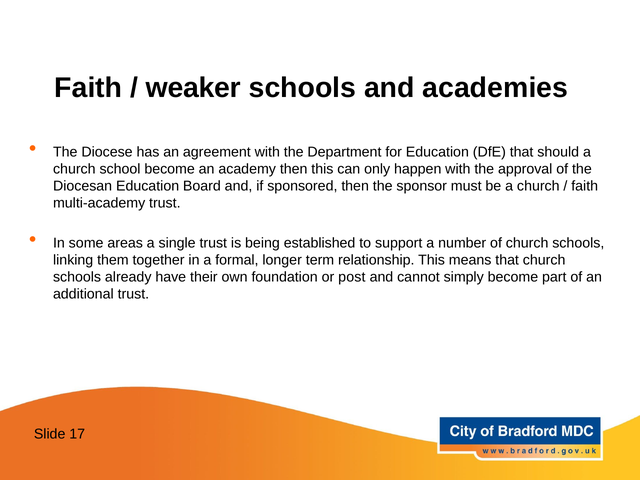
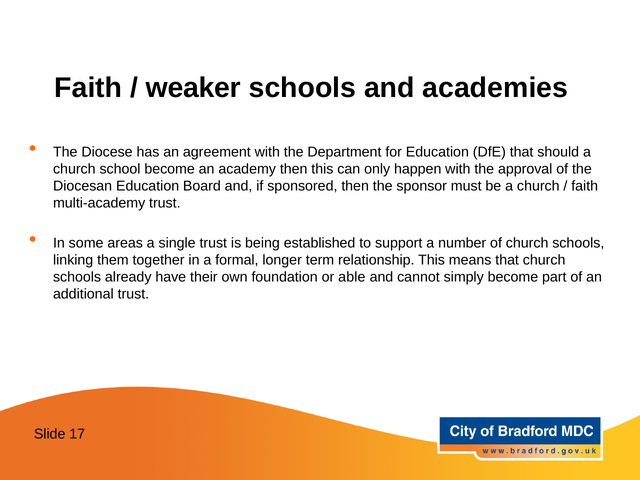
post: post -> able (352, 277)
